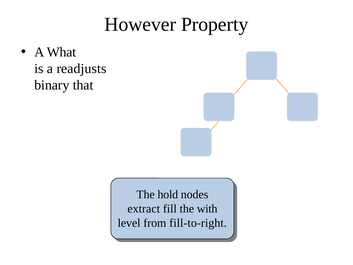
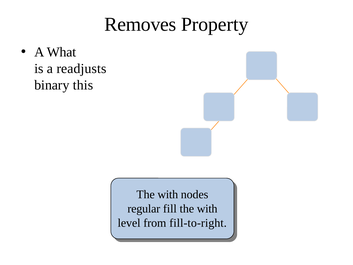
However: However -> Removes (140, 24)
that: that -> this (83, 85)
hold: hold -> with (168, 194)
extract: extract -> regular (144, 209)
